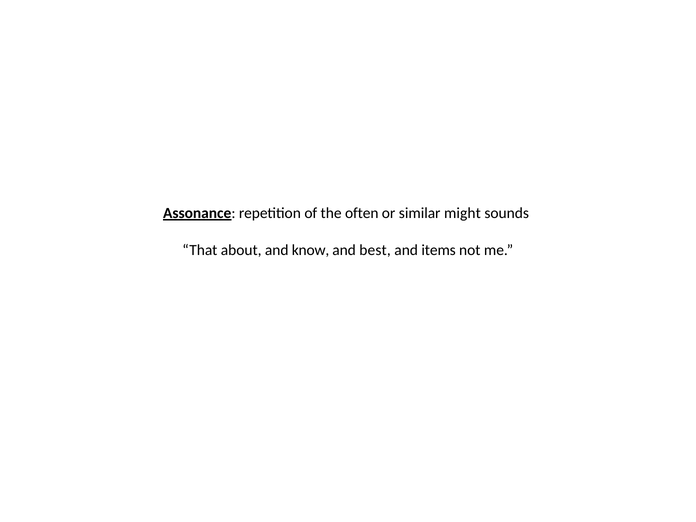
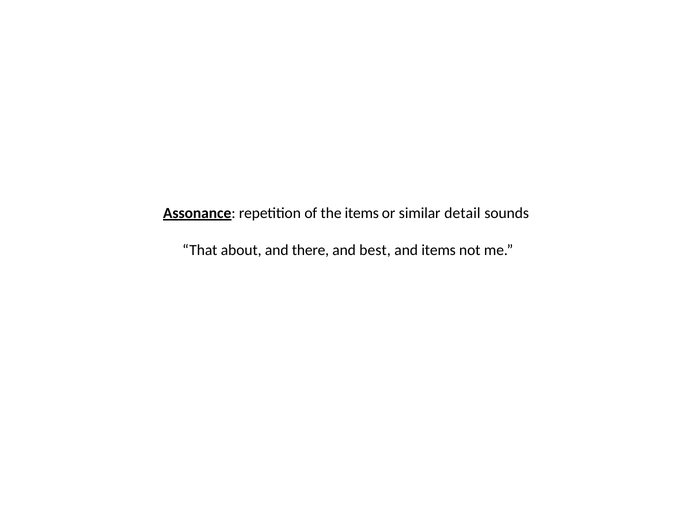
the often: often -> items (362, 213)
might: might -> detail (462, 213)
know: know -> there (311, 250)
